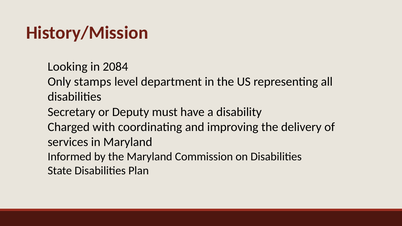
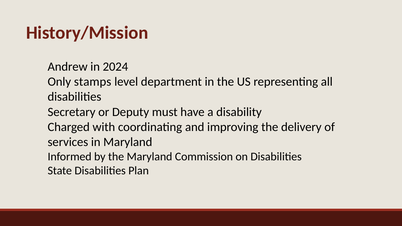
Looking: Looking -> Andrew (68, 67)
2084: 2084 -> 2024 (115, 67)
